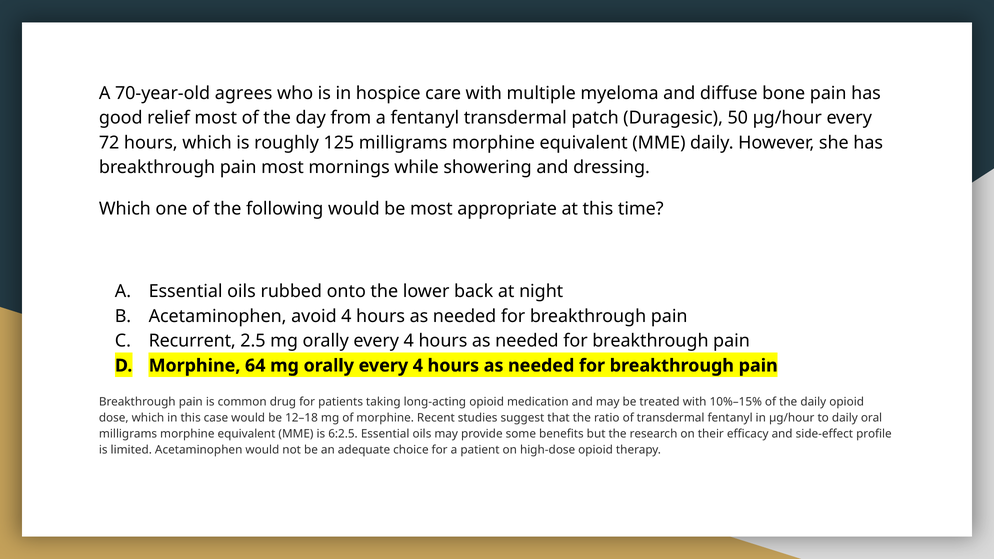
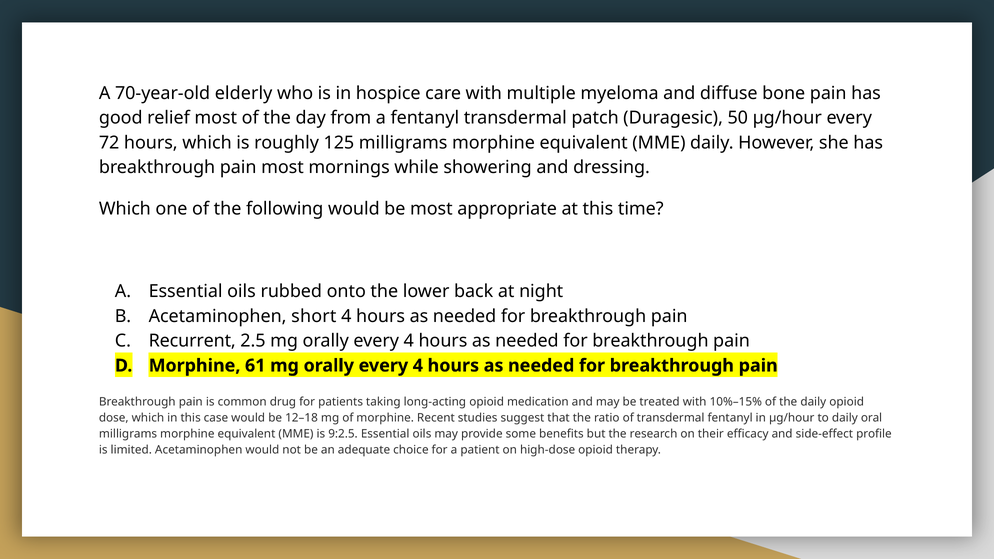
agrees: agrees -> elderly (244, 93)
avoid: avoid -> short (314, 316)
64: 64 -> 61 (255, 366)
6:2.5: 6:2.5 -> 9:2.5 (343, 434)
